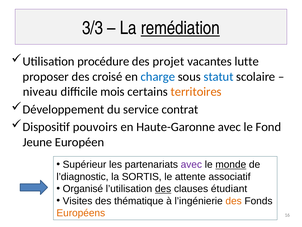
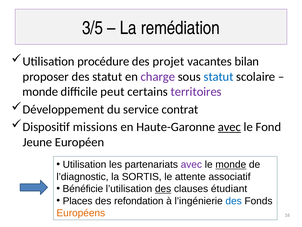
3/3: 3/3 -> 3/5 (93, 28)
remédiation underline: present -> none (180, 28)
lutte: lutte -> bilan (247, 61)
des croisé: croisé -> statut (107, 76)
charge colour: blue -> purple (158, 76)
niveau: niveau -> monde (40, 92)
mois: mois -> peut (112, 92)
territoires colour: orange -> purple (196, 92)
pouvoirs: pouvoirs -> missions (95, 127)
avec underline: none -> present (229, 127)
Supérieur: Supérieur -> Utilisation (85, 164)
Organisé: Organisé -> Bénéficie (83, 188)
Visites: Visites -> Places (78, 201)
thématique: thématique -> refondation (139, 201)
des colour: orange -> blue (234, 201)
